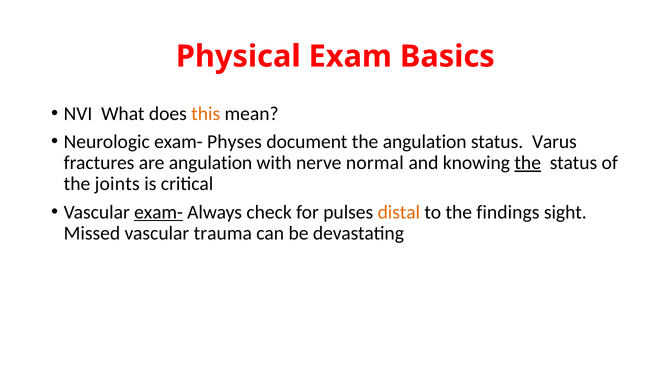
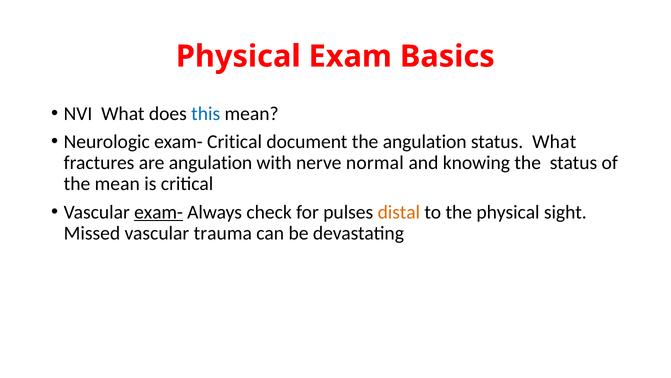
this colour: orange -> blue (206, 113)
exam- Physes: Physes -> Critical (235, 142)
status Varus: Varus -> What (554, 142)
the underline: present -> none (528, 163)
the joints: joints -> mean (117, 184)
the findings: findings -> physical (508, 212)
